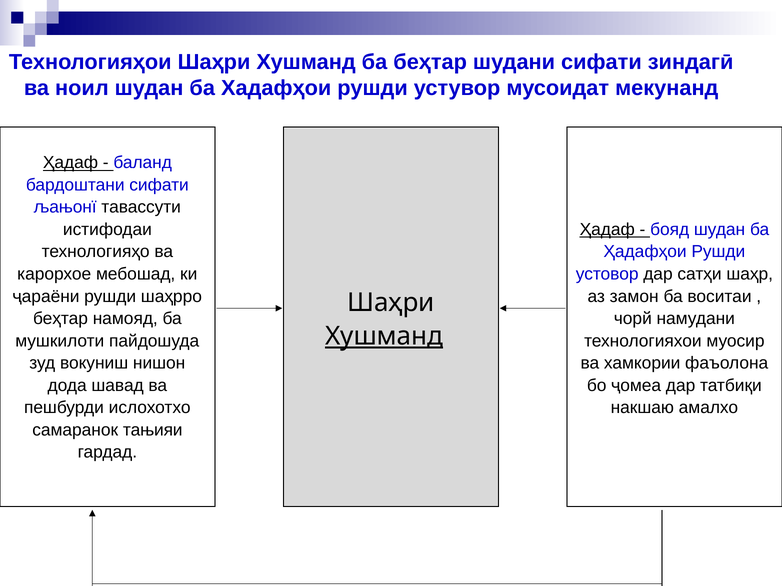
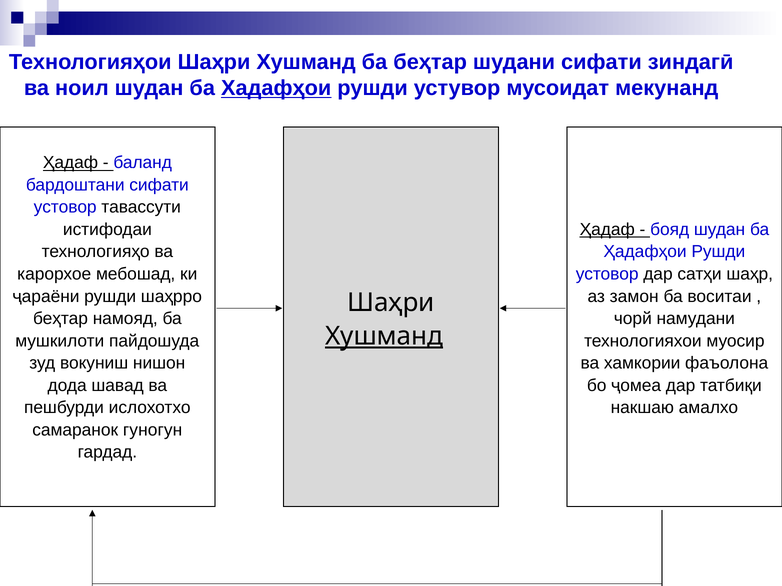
Хадафҳои underline: none -> present (276, 88)
љањонї: љањонї -> устовор (65, 207)
тањияи: тањияи -> гуногун (153, 430)
